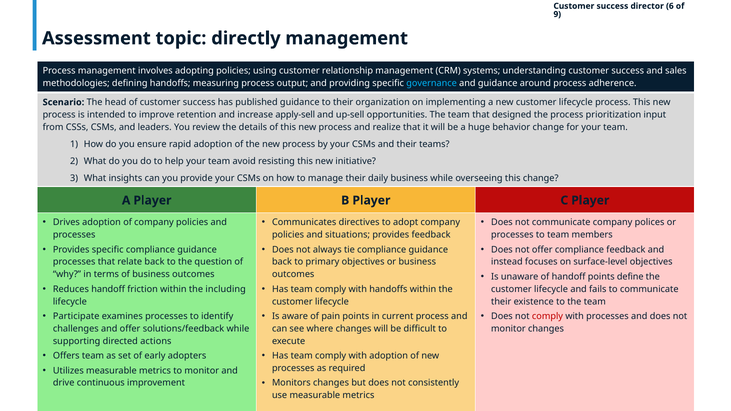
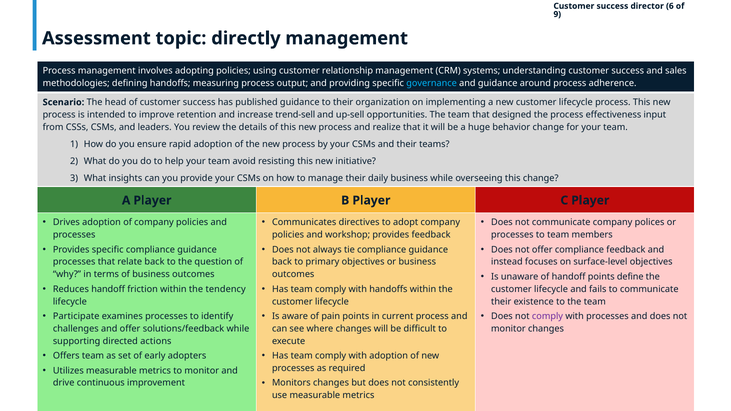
apply-sell: apply-sell -> trend-sell (295, 115)
prioritization: prioritization -> effectiveness (613, 115)
situations: situations -> workshop (348, 235)
including: including -> tendency (226, 289)
comply colour: red -> purple (548, 316)
